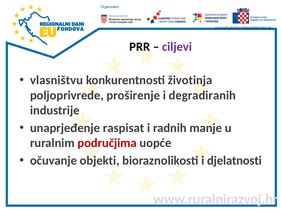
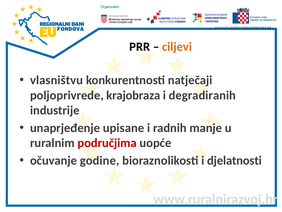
ciljevi colour: purple -> orange (177, 47)
životinja: životinja -> natječaji (190, 80)
proširenje: proširenje -> krajobraza (133, 95)
raspisat: raspisat -> upisane (124, 128)
objekti: objekti -> godine (100, 160)
